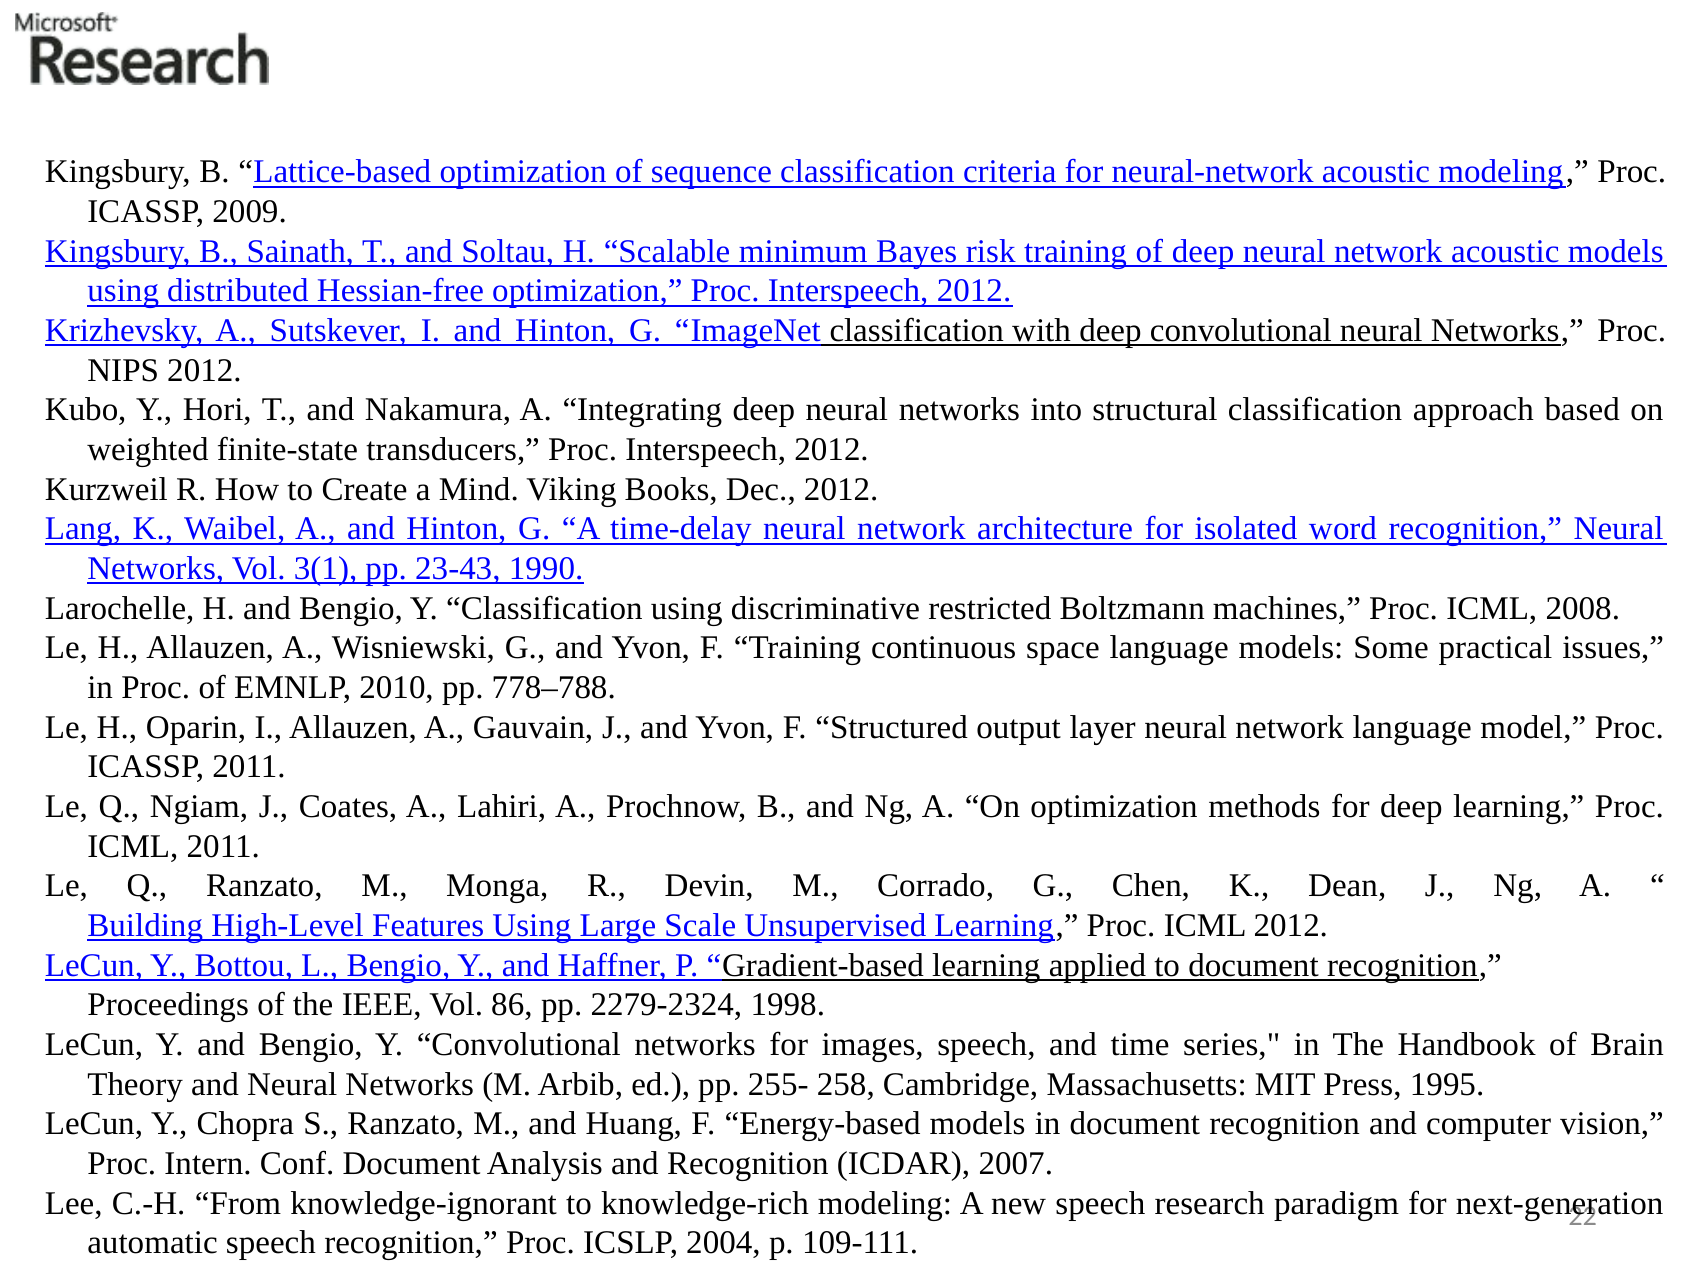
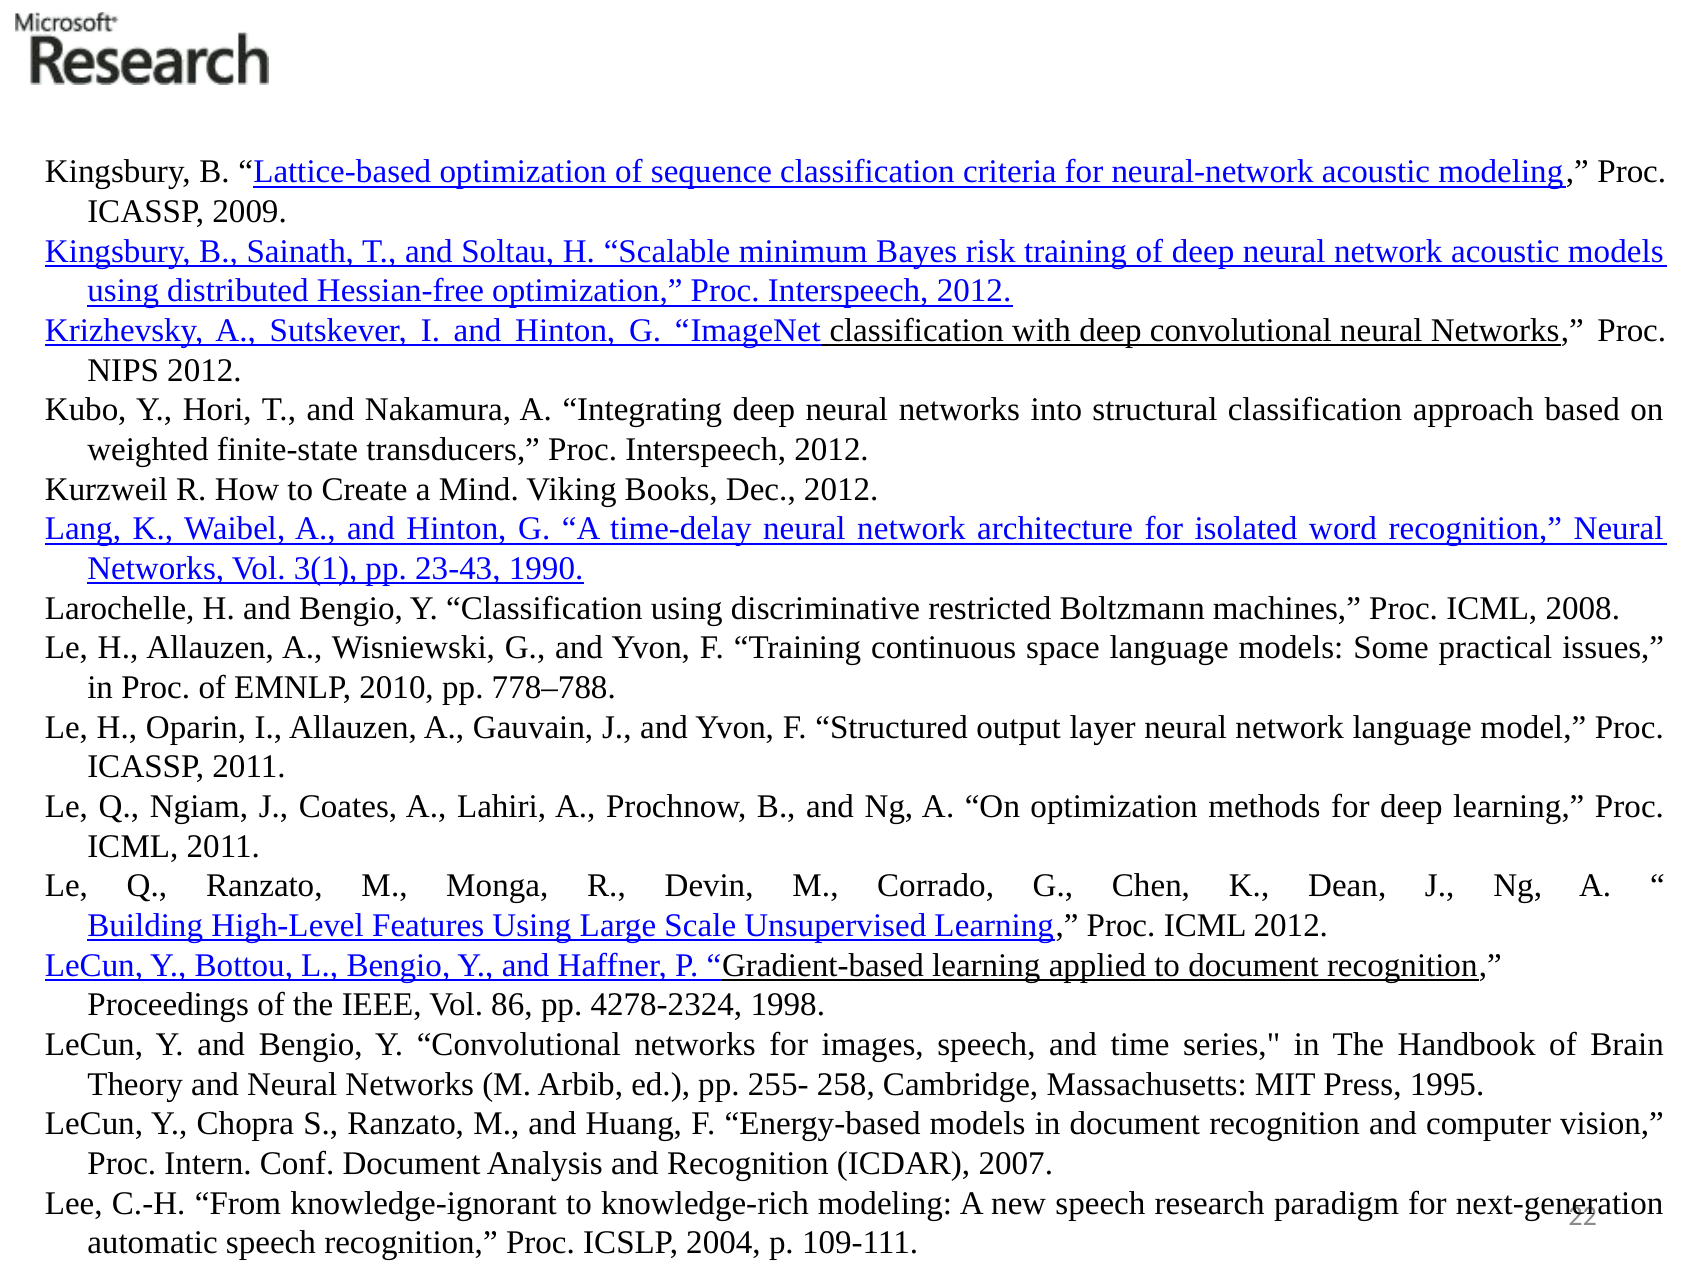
2279-2324: 2279-2324 -> 4278-2324 (666, 1005)
